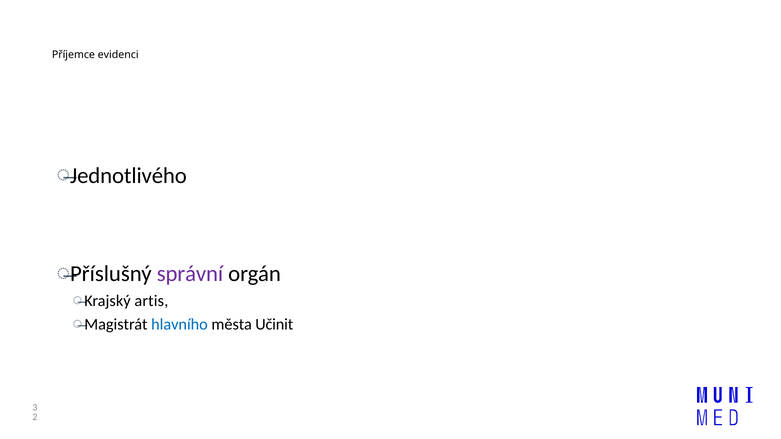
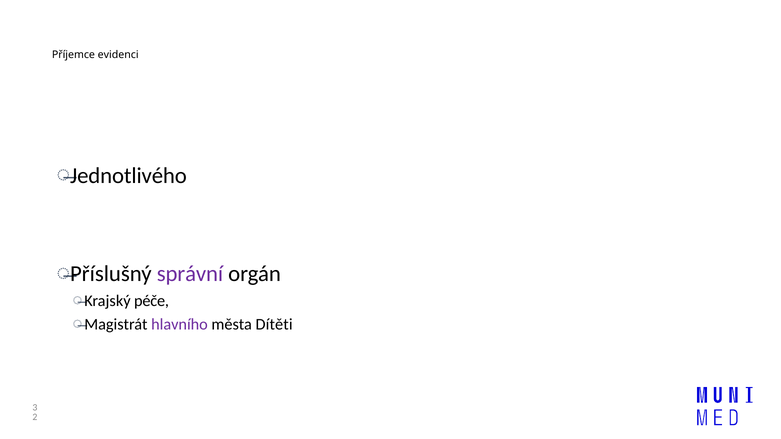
artis: artis -> péče (152, 301)
hlavního colour: blue -> purple (179, 325)
Učinit: Učinit -> Dítěti (274, 325)
